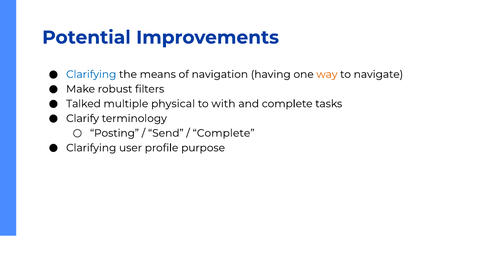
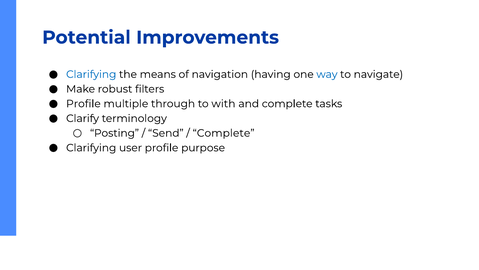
way colour: orange -> blue (327, 74)
Talked: Talked -> Profile (83, 104)
physical: physical -> through (173, 104)
